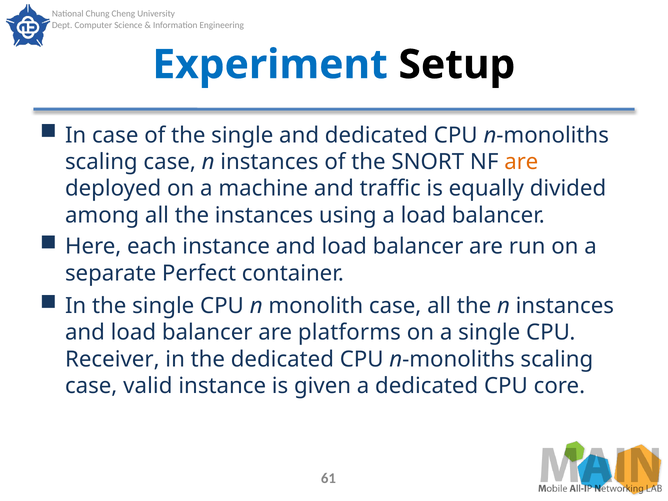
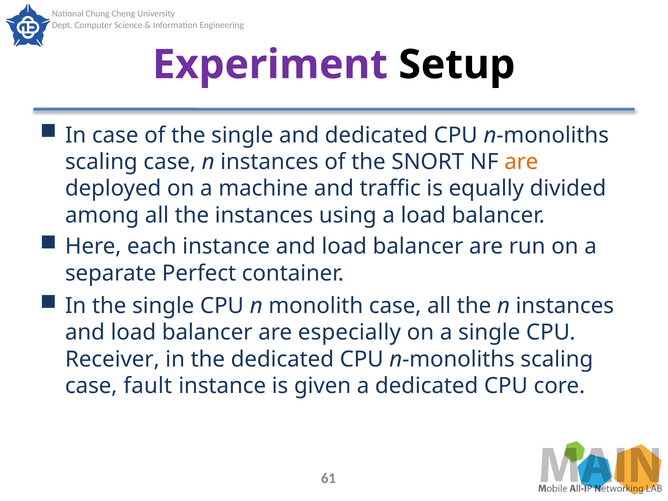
Experiment colour: blue -> purple (270, 65)
platforms: platforms -> especially (349, 333)
valid: valid -> fault (148, 386)
